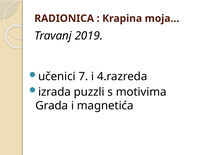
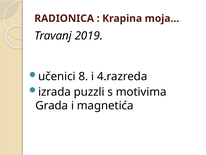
7: 7 -> 8 (83, 76)
